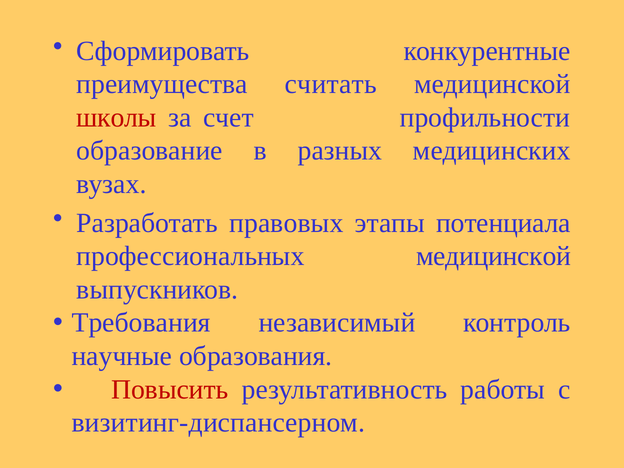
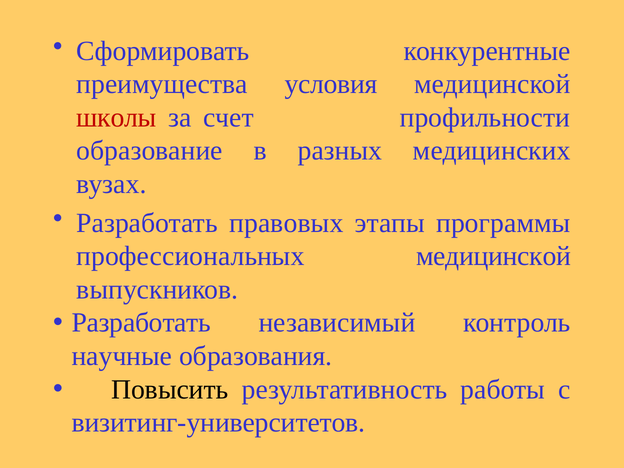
считать: считать -> условия (331, 84)
потенциала: потенциала -> программы (503, 223)
Требования: Требования -> Разработать (141, 323)
Повысить colour: red -> black (170, 389)
визитинг-диспансерном: визитинг-диспансерном -> визитинг-университетов (218, 423)
